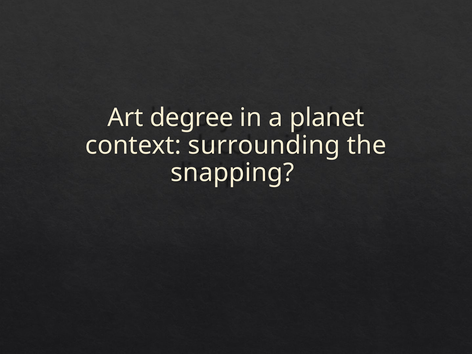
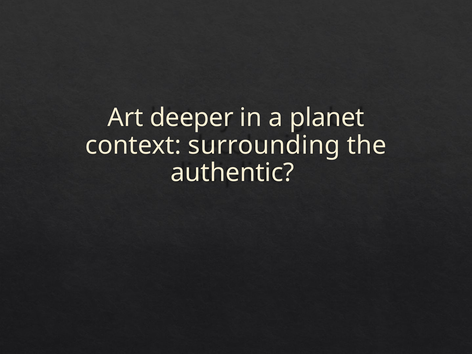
degree: degree -> deeper (192, 118)
snapping: snapping -> authentic (232, 173)
